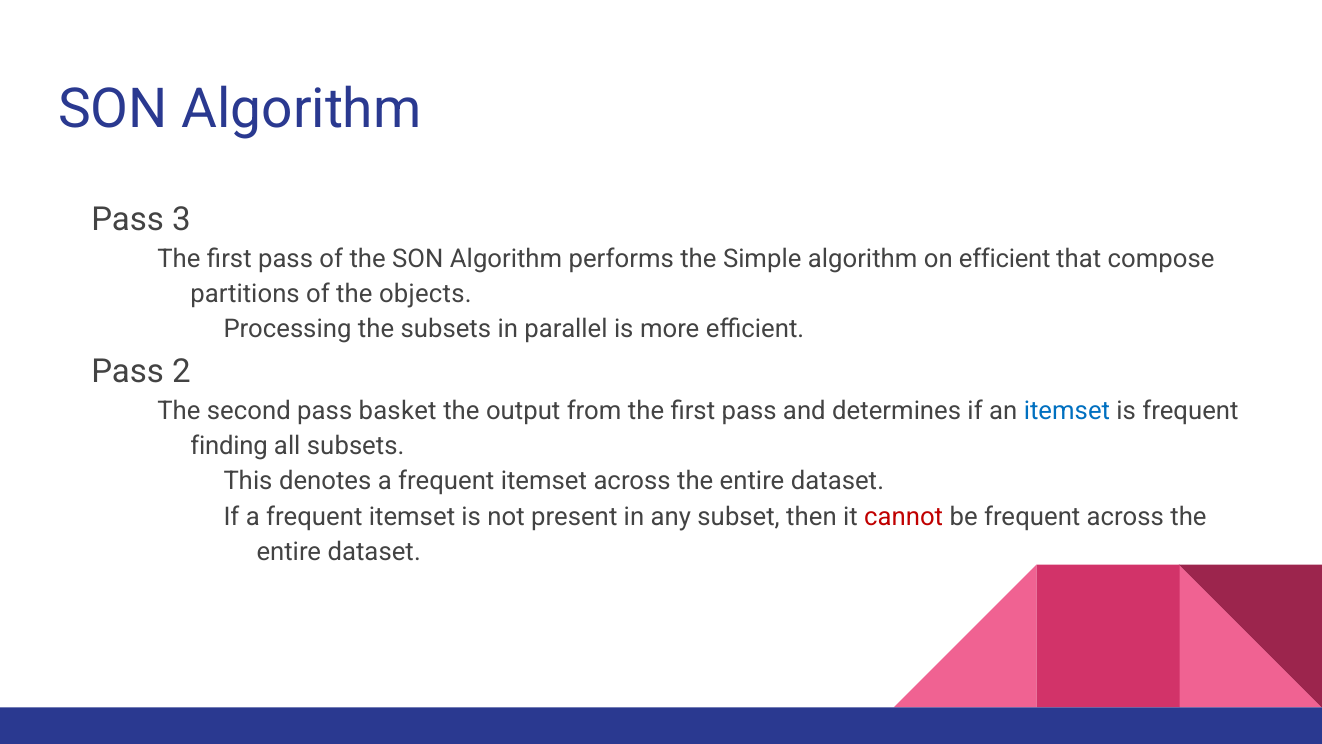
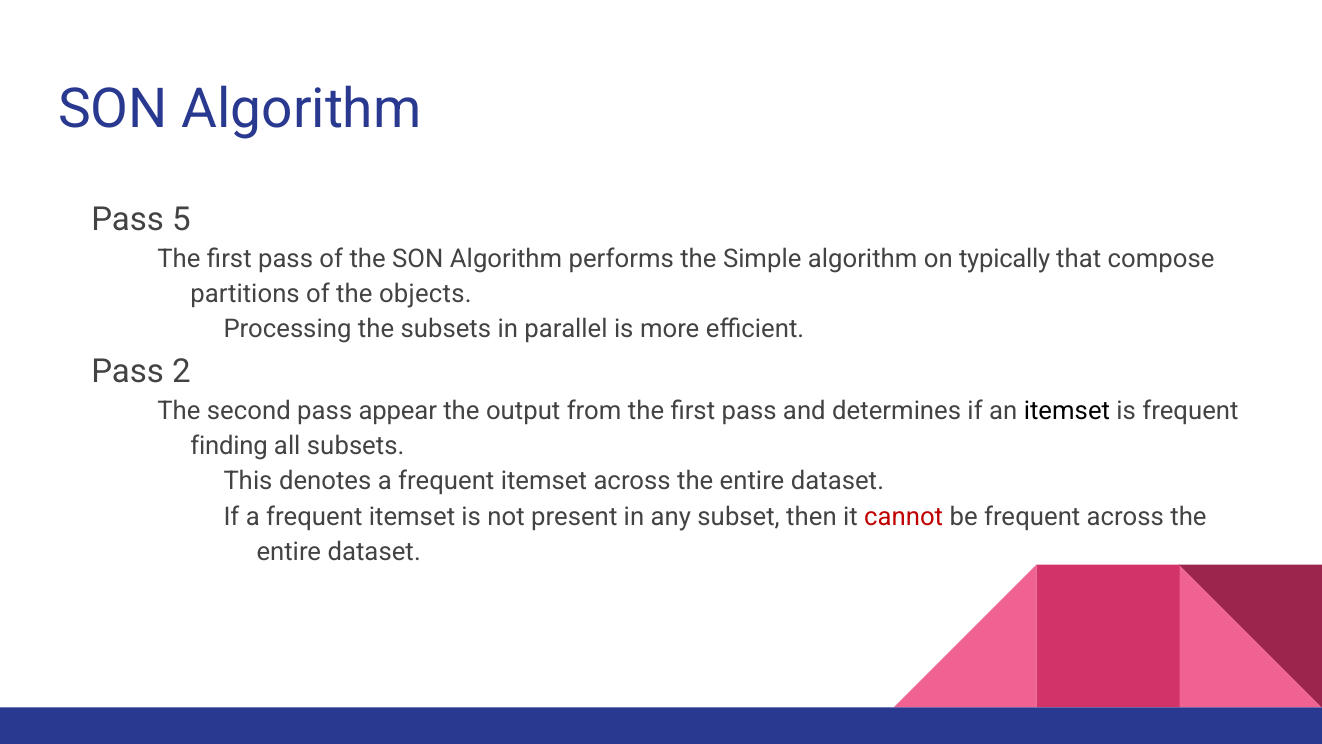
3: 3 -> 5 (181, 219)
on efficient: efficient -> typically (1005, 258)
basket: basket -> appear (398, 410)
itemset colour: blue -> black (1067, 410)
